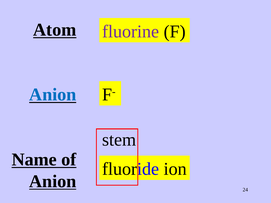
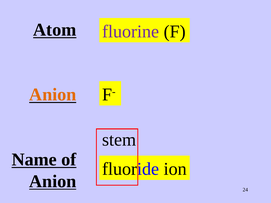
Anion colour: blue -> orange (53, 95)
